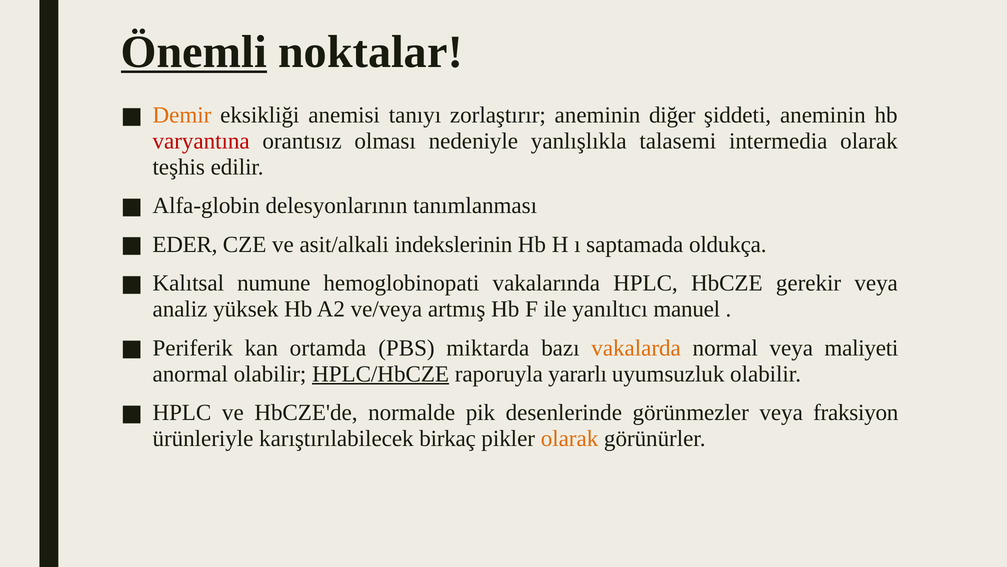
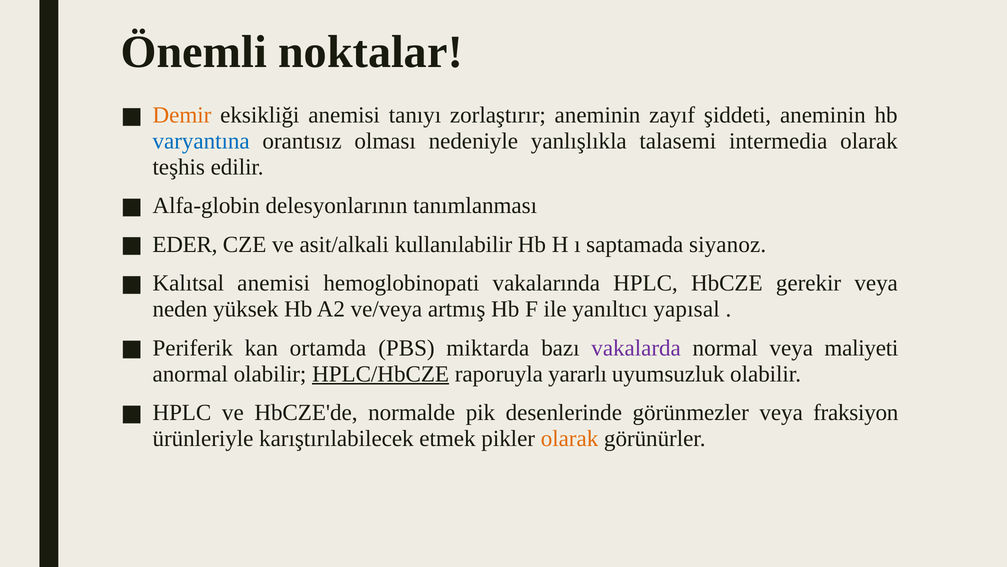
Önemli underline: present -> none (194, 52)
diğer: diğer -> zayıf (672, 115)
varyantına colour: red -> blue (201, 141)
indekslerinin: indekslerinin -> kullanılabilir (453, 244)
oldukça: oldukça -> siyanoz (728, 244)
Kalıtsal numune: numune -> anemisi (274, 283)
analiz: analiz -> neden (180, 309)
manuel: manuel -> yapısal (687, 309)
vakalarda colour: orange -> purple (636, 348)
birkaç: birkaç -> etmek (447, 438)
